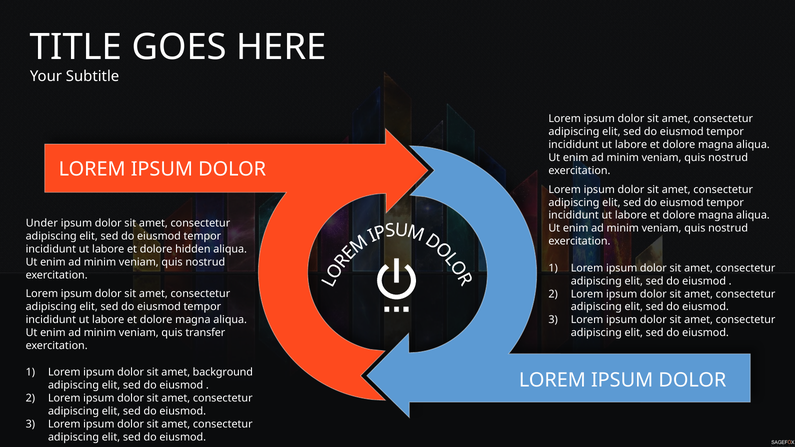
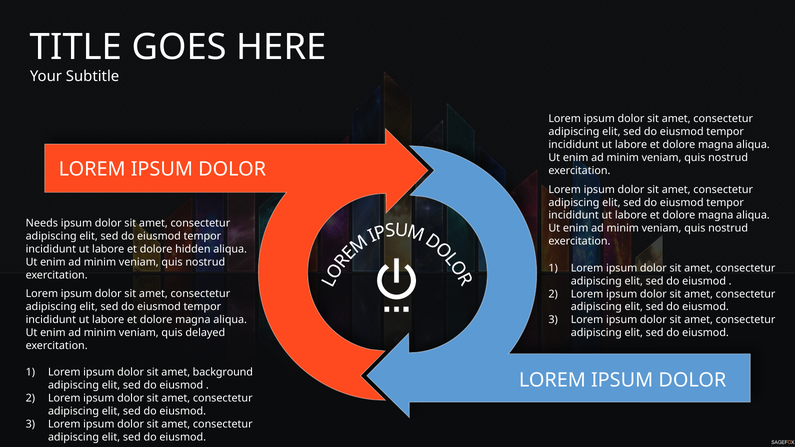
Under: Under -> Needs (42, 223)
transfer: transfer -> delayed (205, 333)
